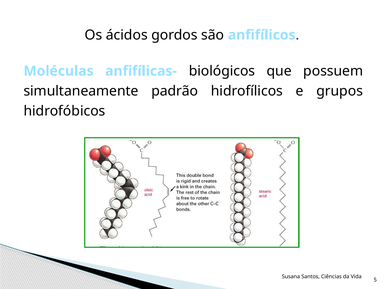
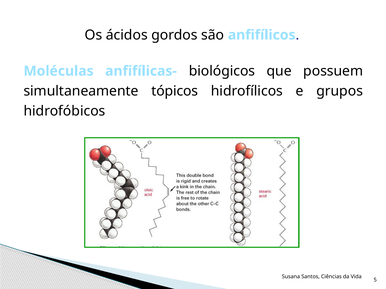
padrão: padrão -> tópicos (175, 91)
